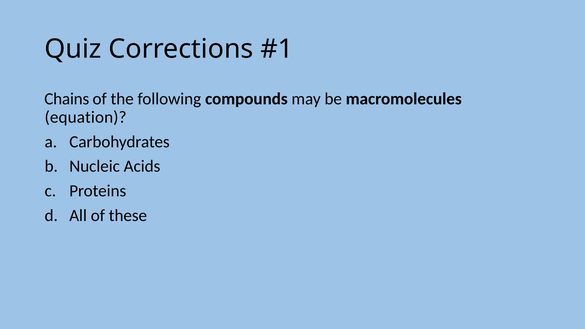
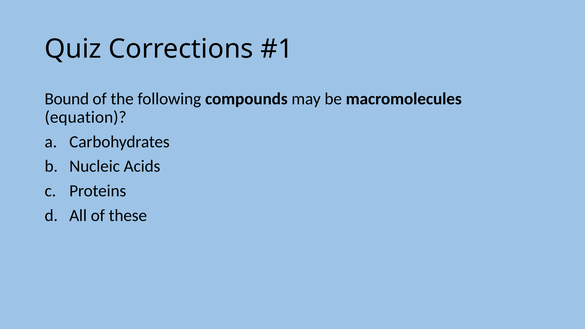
Chains: Chains -> Bound (67, 99)
